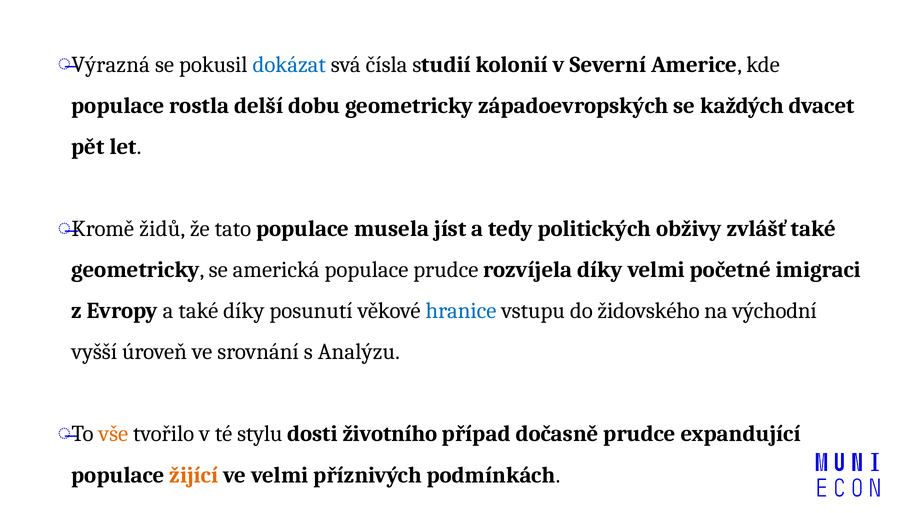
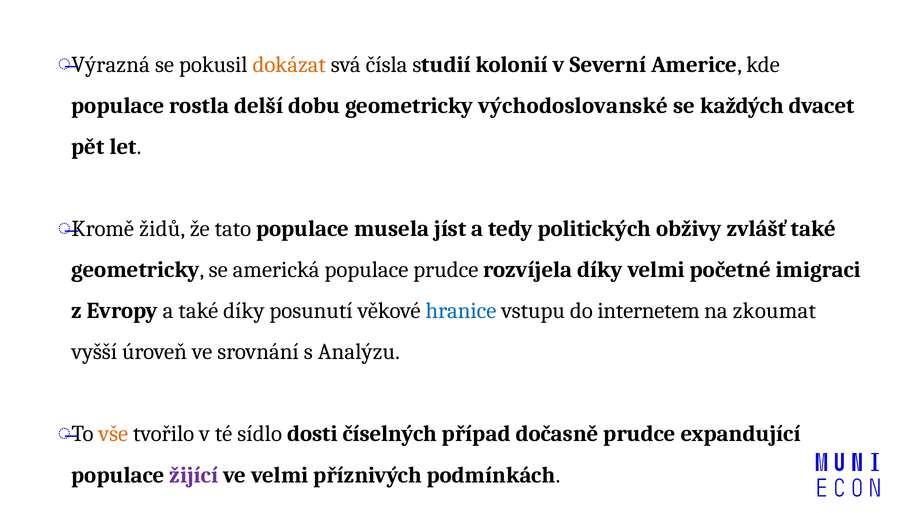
dokázat colour: blue -> orange (289, 65)
západoevropských: západoevropských -> východoslovanské (573, 106)
židovského: židovského -> internetem (649, 311)
východní: východní -> zkoumat (774, 311)
stylu: stylu -> sídlo (260, 434)
životního: životního -> číselných (390, 434)
žijící colour: orange -> purple (194, 476)
